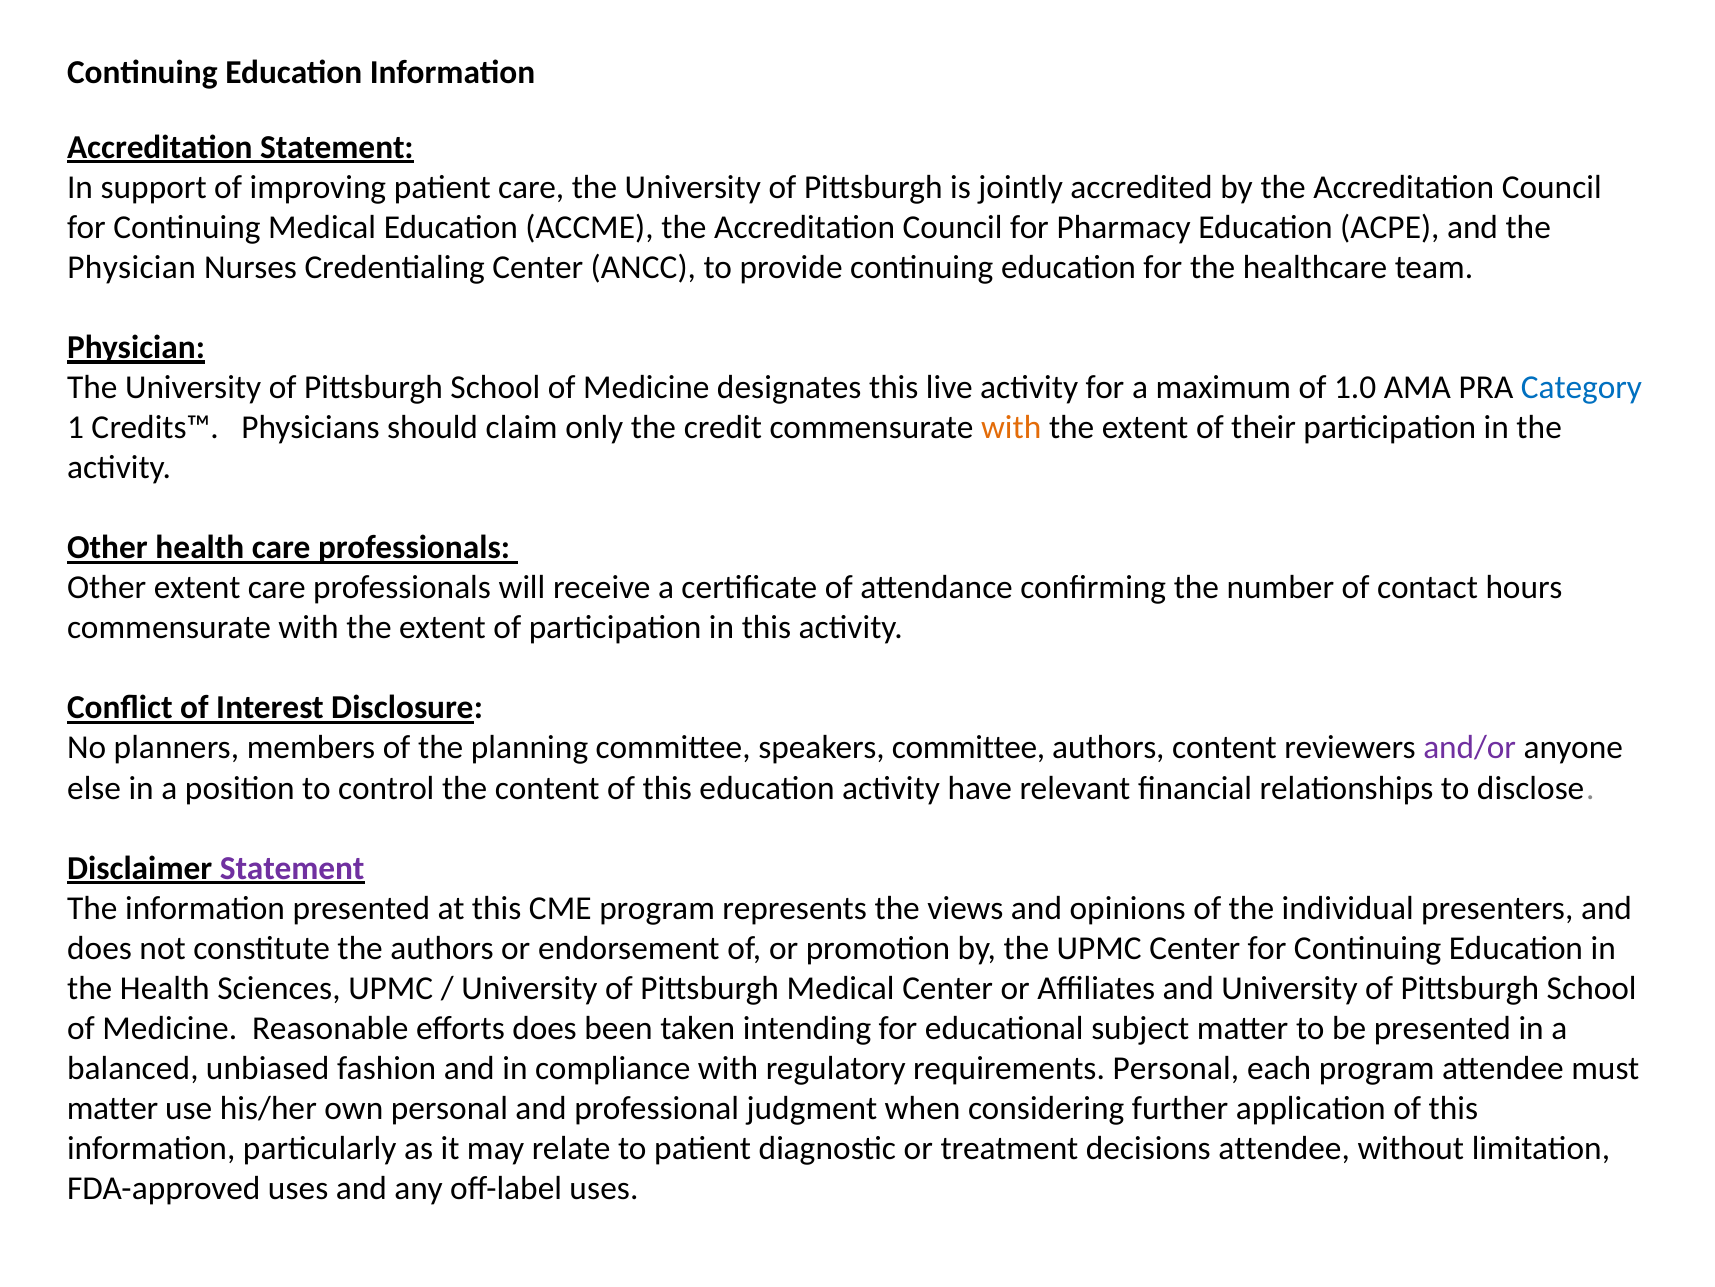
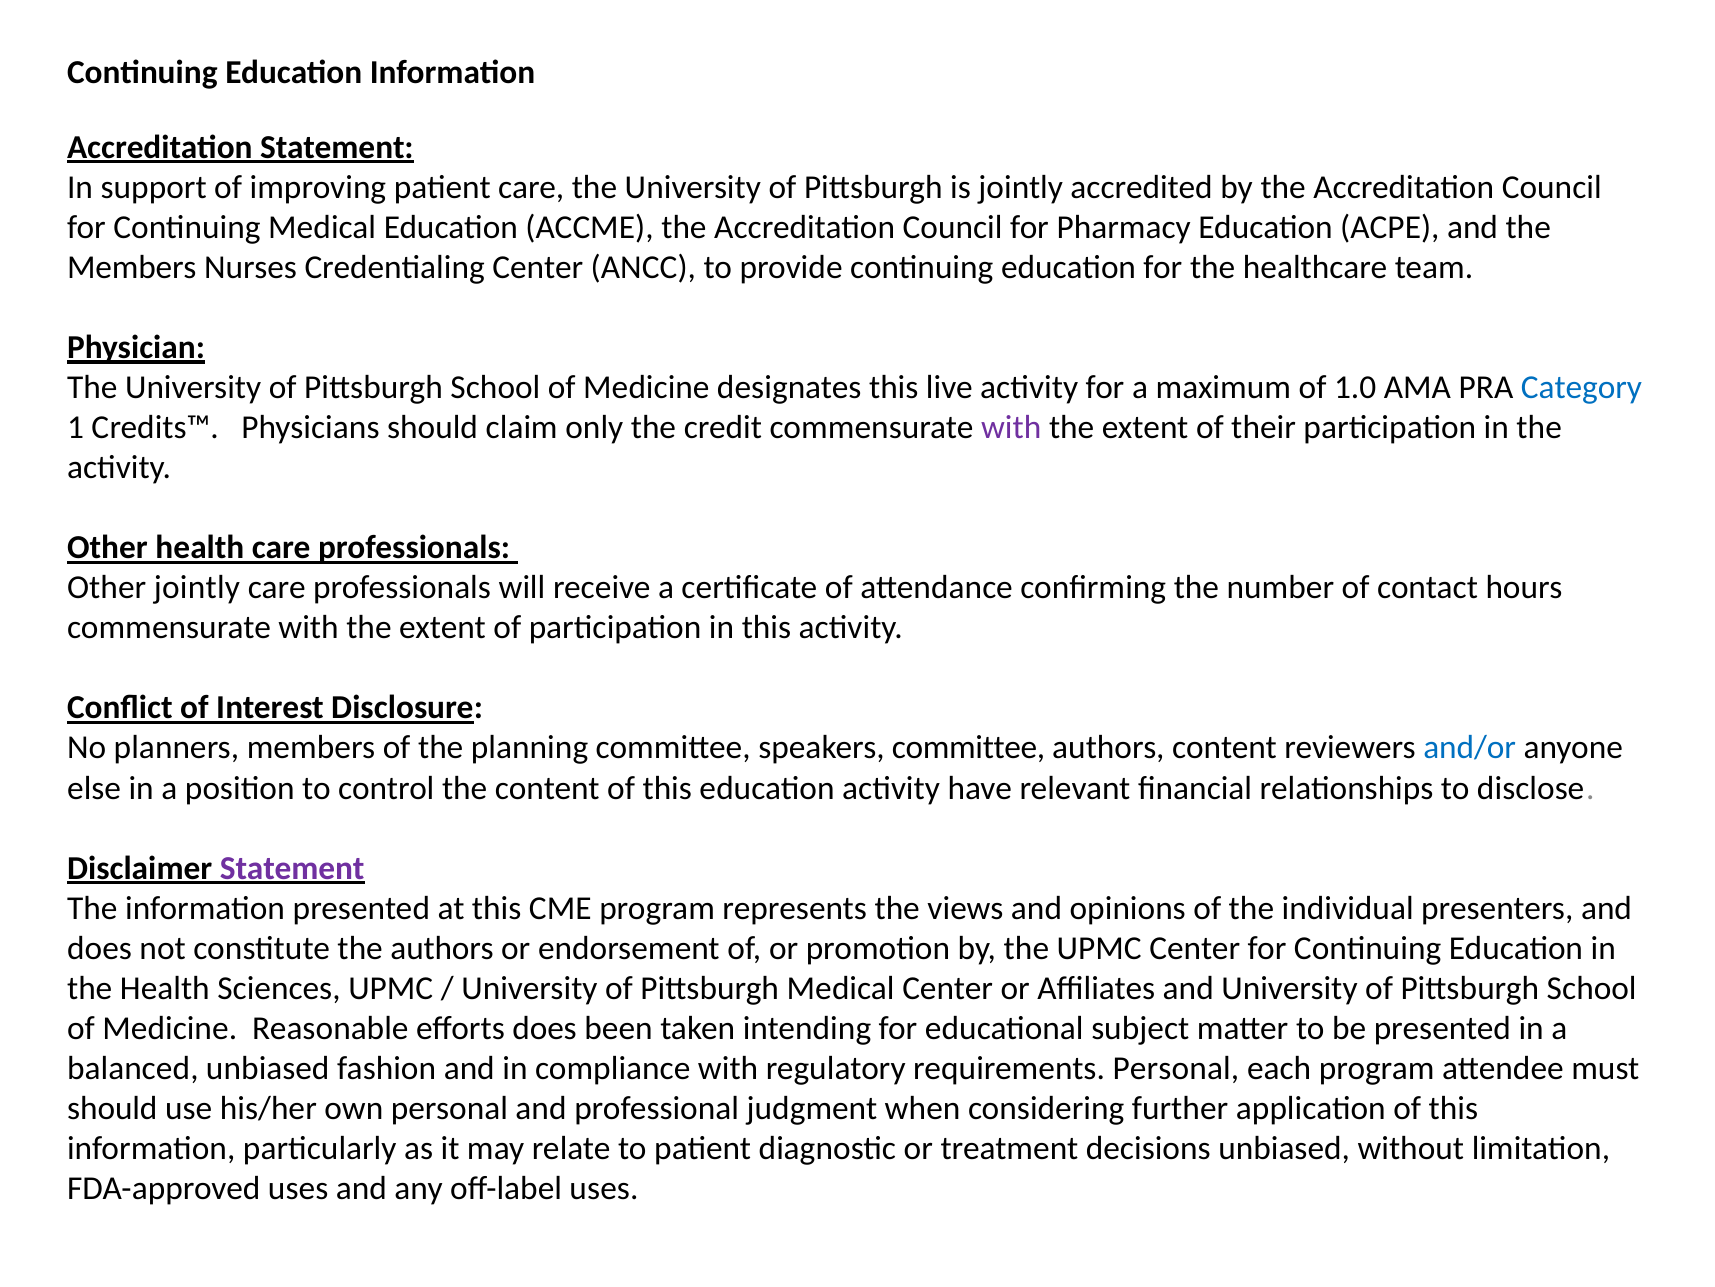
Physician: Physician -> Members (132, 267)
with colour: orange -> purple (1011, 427)
Other extent: extent -> jointly (197, 587)
and/or colour: purple -> blue (1470, 748)
matter: matter -> should (112, 1108)
decisions attendee: attendee -> unbiased (1284, 1148)
